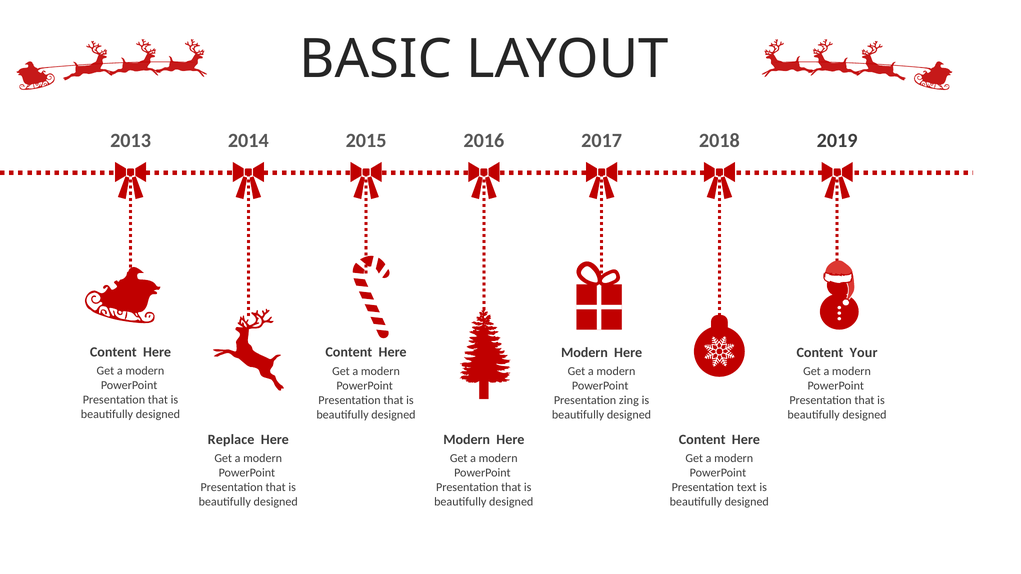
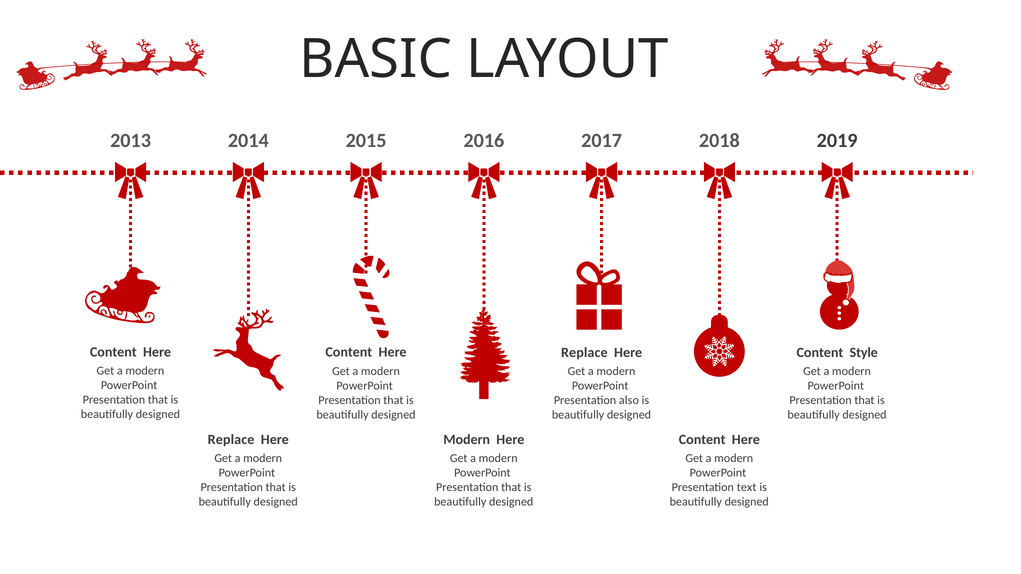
Modern: Modern -> Replace (584, 353)
Your: Your -> Style (864, 353)
zing: zing -> also (629, 400)
